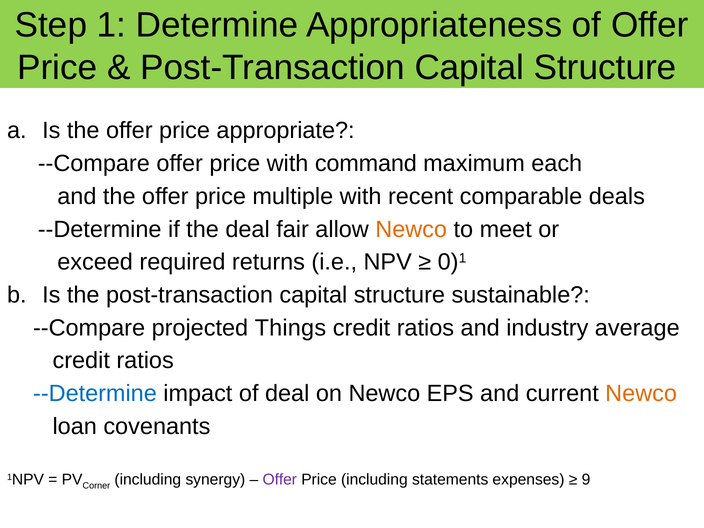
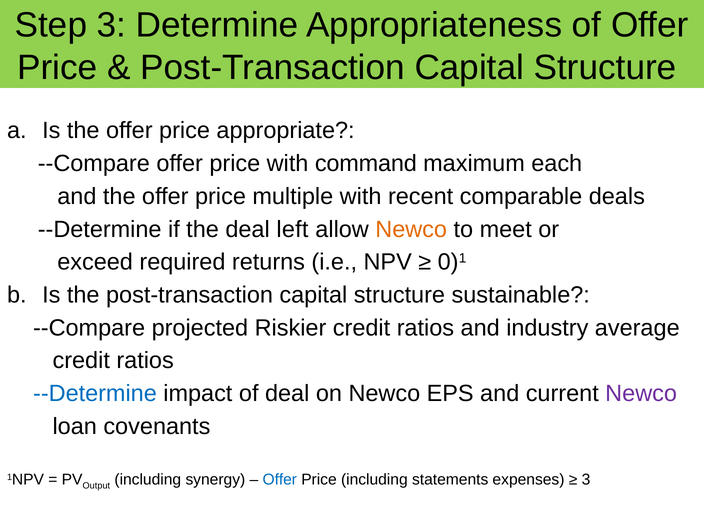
Step 1: 1 -> 3 (112, 25)
fair: fair -> left (292, 229)
Things: Things -> Riskier (290, 328)
Newco colour: orange -> purple (641, 393)
Corner: Corner -> Output (96, 486)
Offer colour: purple -> blue (280, 480)
9: 9 -> 3 (586, 480)
